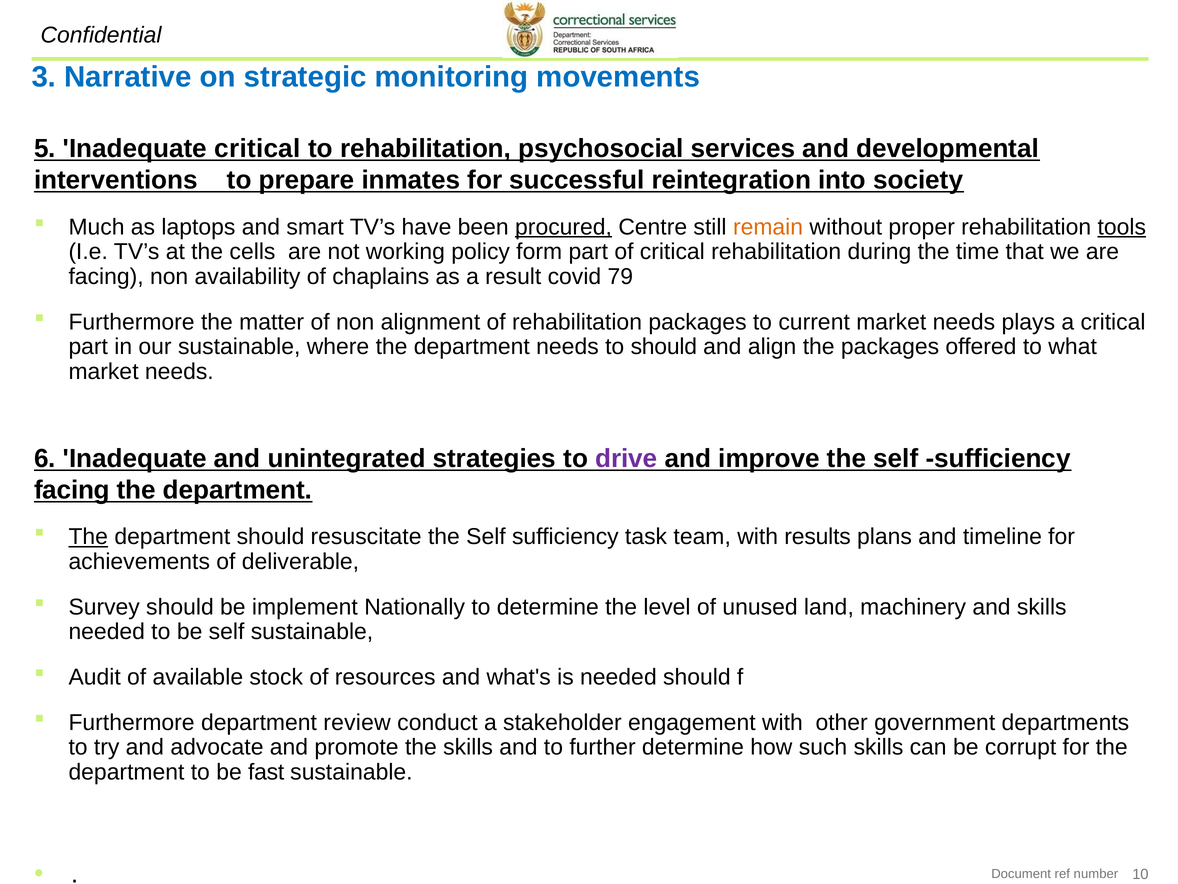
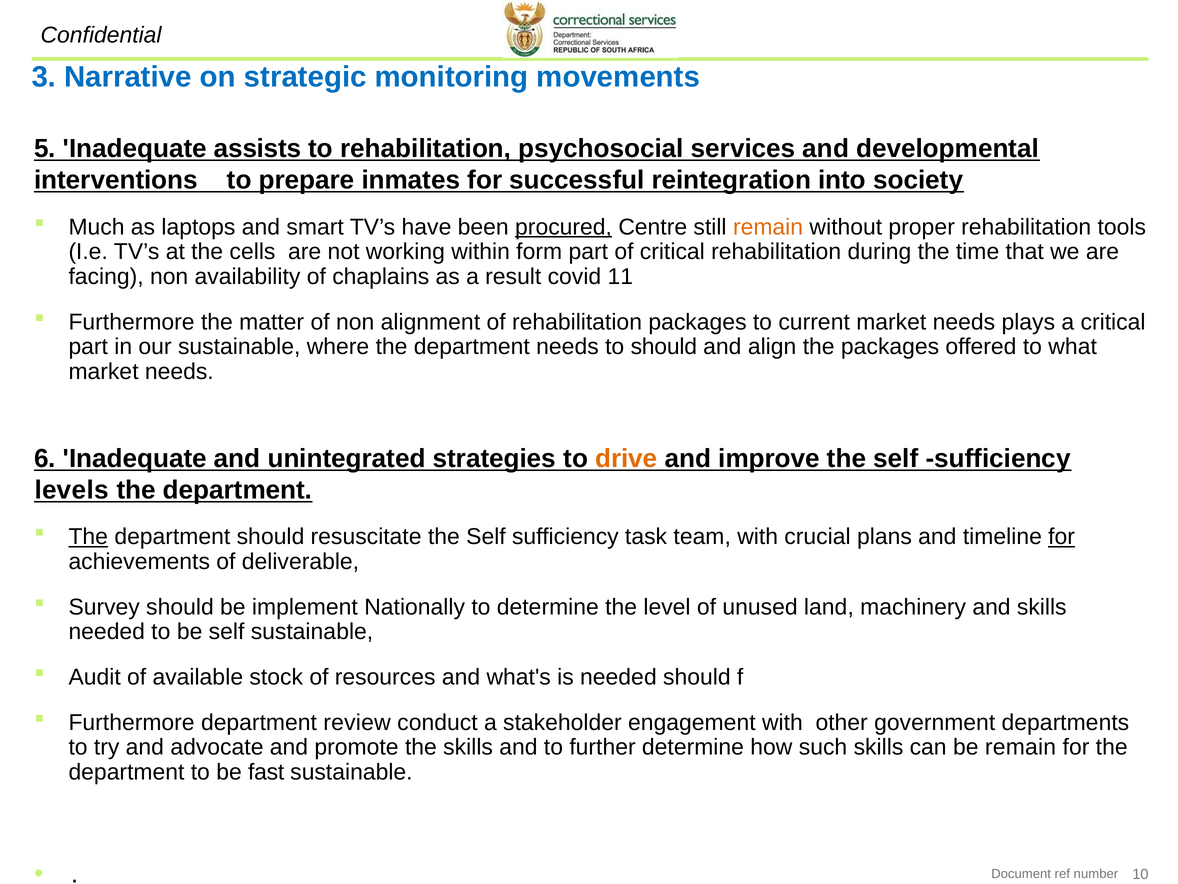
Inadequate critical: critical -> assists (258, 149)
tools underline: present -> none (1122, 227)
policy: policy -> within (481, 252)
79: 79 -> 11 (620, 276)
drive colour: purple -> orange (626, 458)
facing: facing -> levels (72, 490)
results: results -> crucial (817, 536)
for underline: none -> present (1062, 536)
be corrupt: corrupt -> remain (1021, 747)
